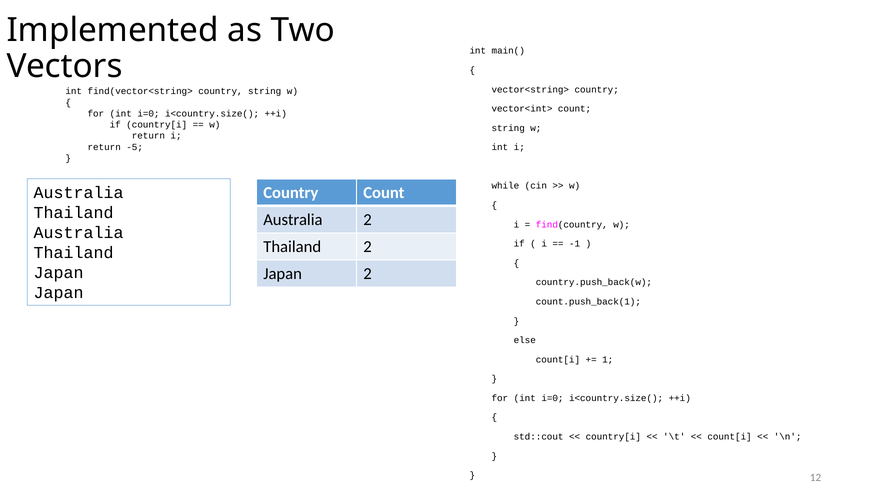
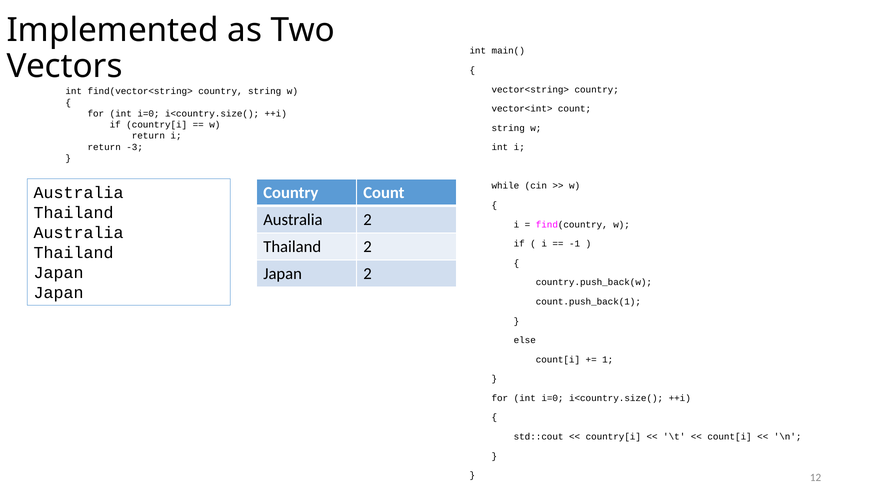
-5: -5 -> -3 (135, 147)
